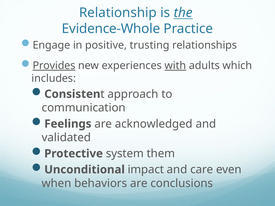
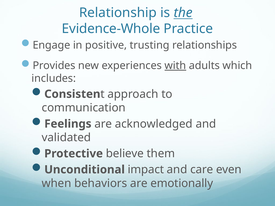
Provides underline: present -> none (54, 66)
system: system -> believe (125, 154)
conclusions: conclusions -> emotionally (182, 184)
